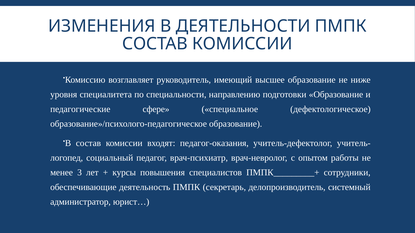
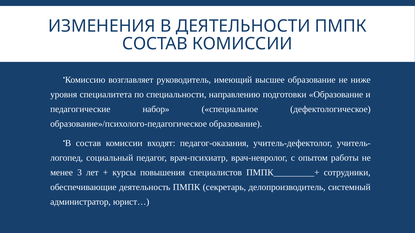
сфере: сфере -> набор (156, 109)
